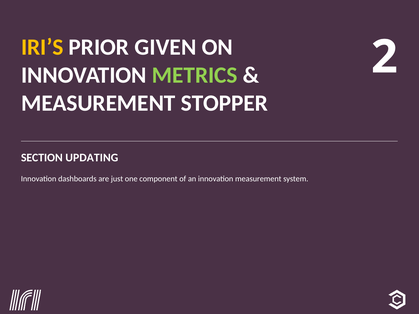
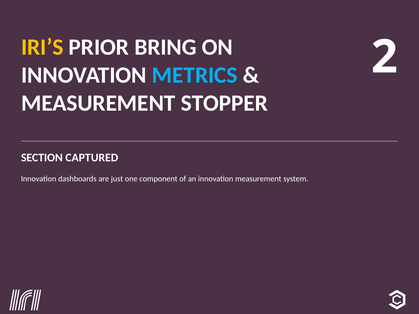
GIVEN: GIVEN -> BRING (165, 47)
METRICS colour: light green -> light blue (195, 75)
UPDATING: UPDATING -> CAPTURED (92, 158)
